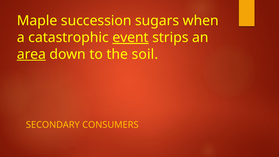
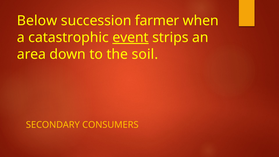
Maple: Maple -> Below (37, 21)
sugars: sugars -> farmer (157, 21)
area underline: present -> none (31, 54)
